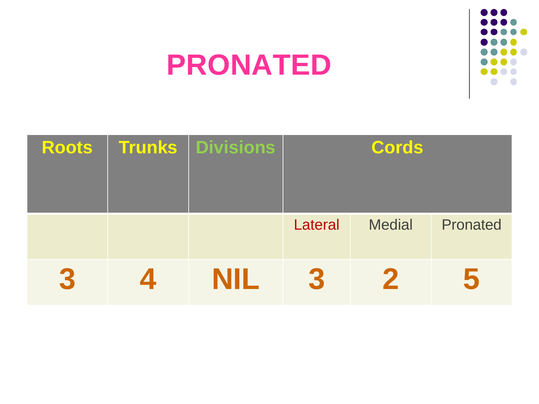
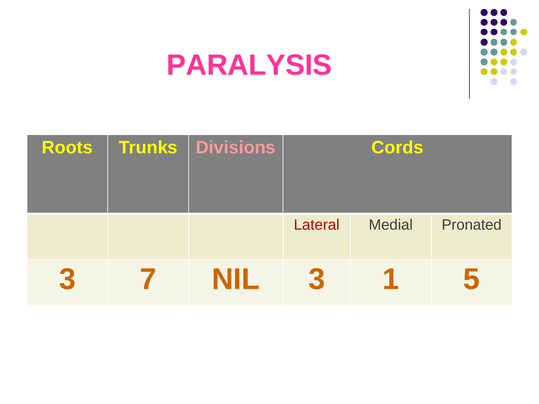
PRONATED: PRONATED -> PARALYSIS (249, 65)
Divisions colour: light green -> pink (236, 148)
4: 4 -> 7 (148, 279)
2: 2 -> 1 (391, 279)
